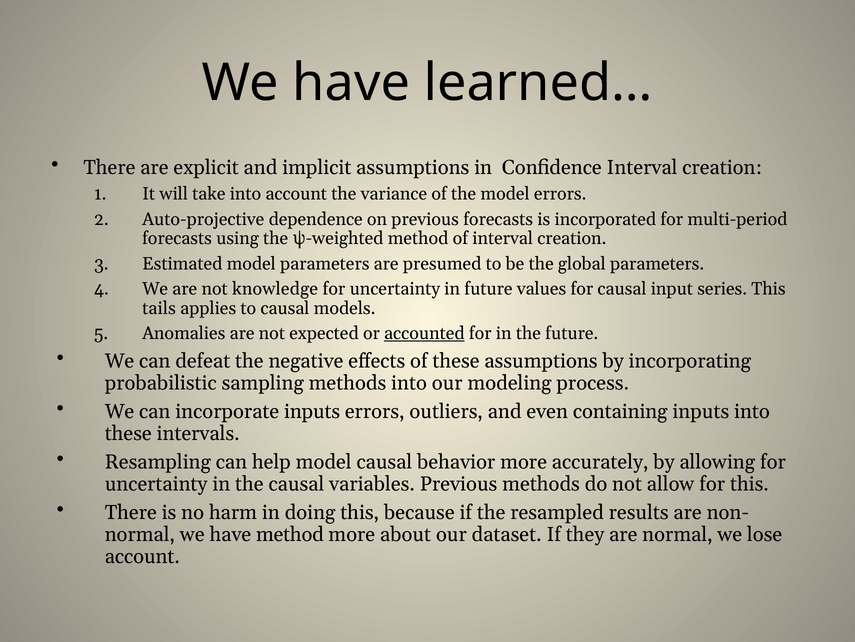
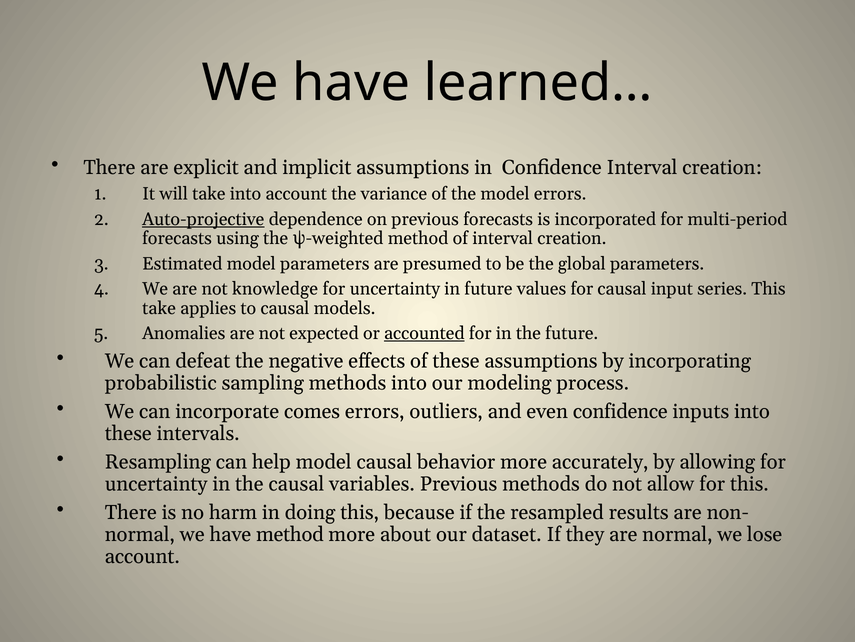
Auto-projective underline: none -> present (203, 219)
tails: tails -> take (159, 308)
incorporate inputs: inputs -> comes (312, 411)
even containing: containing -> confidence (620, 411)
